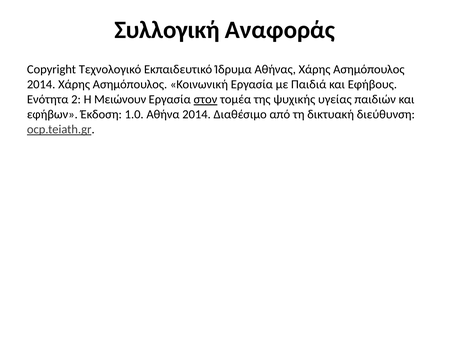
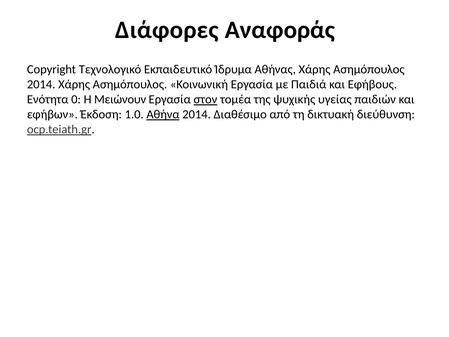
Συλλογική: Συλλογική -> Διάφορες (167, 30)
2: 2 -> 0 (76, 99)
Αθήνα underline: none -> present (163, 114)
